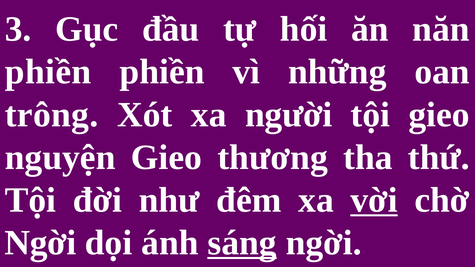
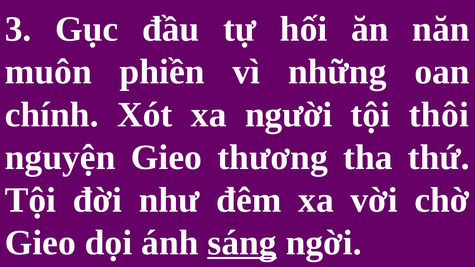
phiền: phiền -> muôn (48, 72)
trông: trông -> chính (52, 115)
tội gieo: gieo -> thôi (439, 115)
vời underline: present -> none (374, 200)
Ngời: Ngời -> Gieo (40, 243)
